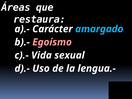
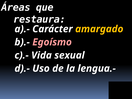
amargado colour: light blue -> yellow (99, 29)
